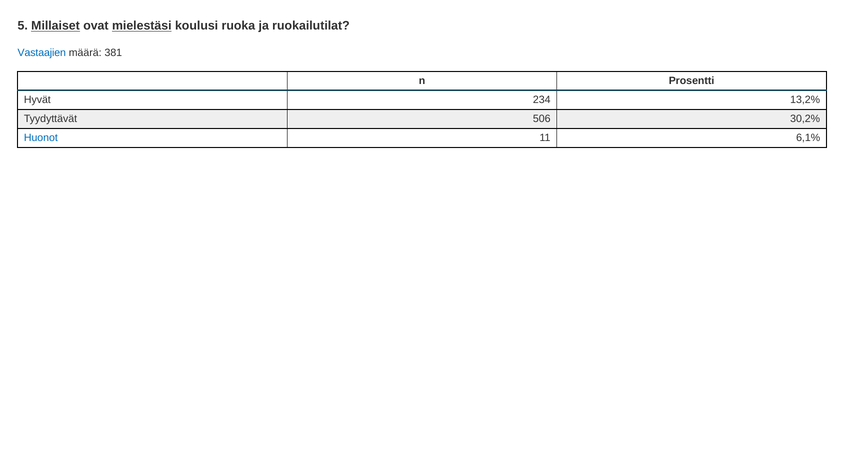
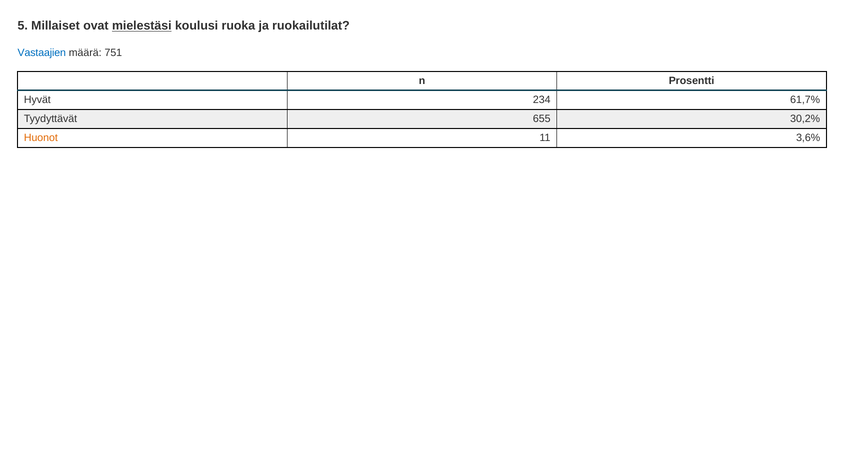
Millaiset underline: present -> none (56, 26)
381: 381 -> 751 (113, 53)
13,2%: 13,2% -> 61,7% (805, 100)
506: 506 -> 655 (542, 119)
Huonot colour: blue -> orange (41, 138)
6,1%: 6,1% -> 3,6% (808, 138)
